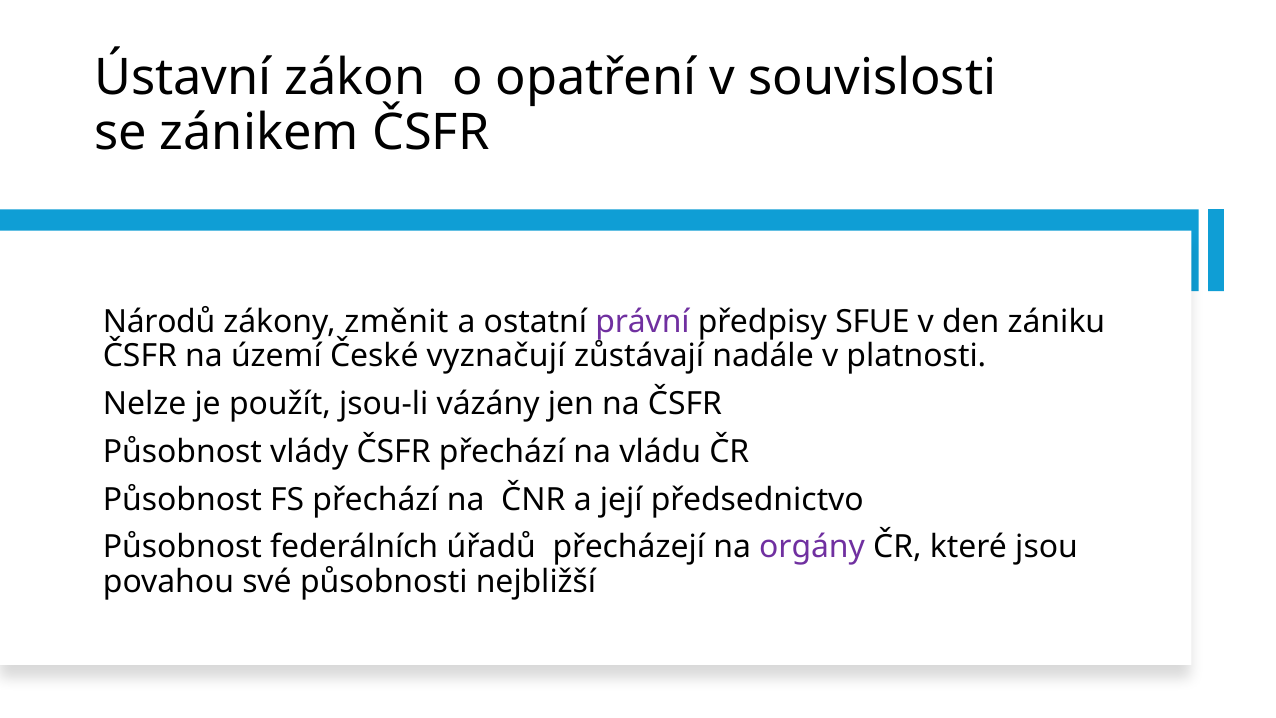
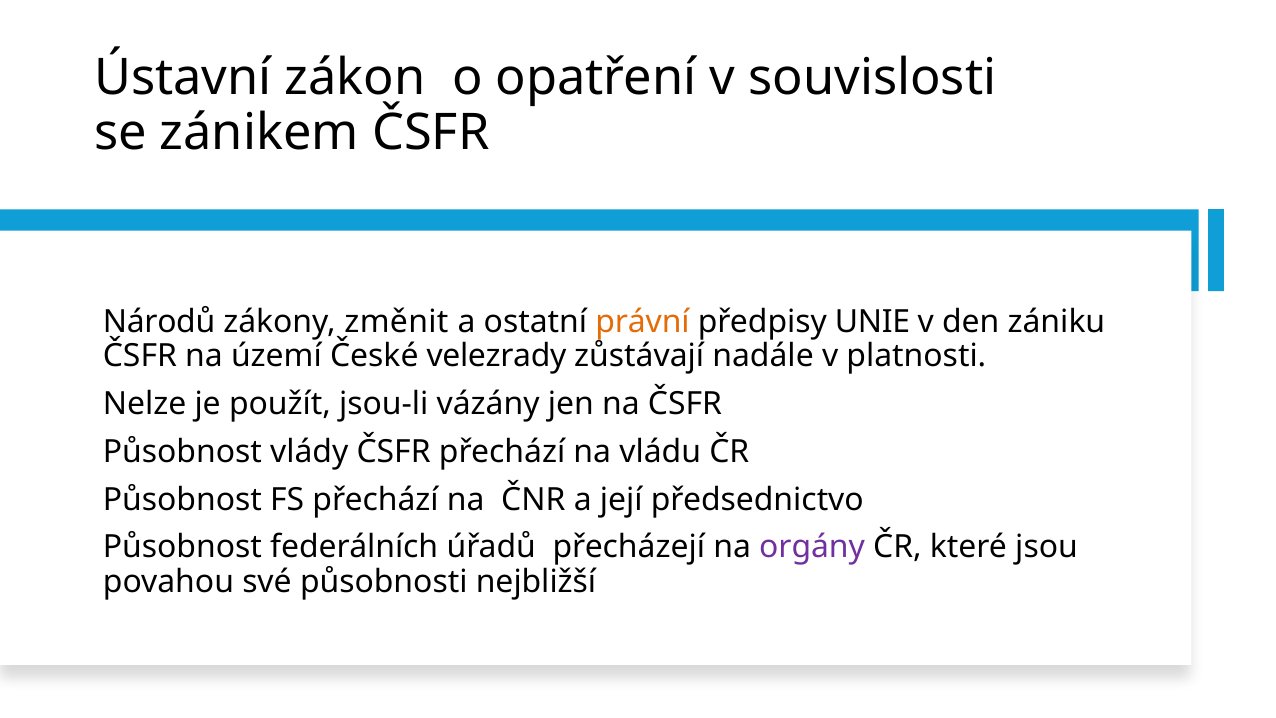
právní colour: purple -> orange (642, 322)
SFUE: SFUE -> UNIE (872, 322)
vyznačují: vyznačují -> velezrady (496, 356)
